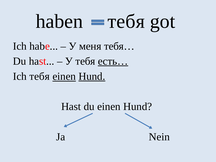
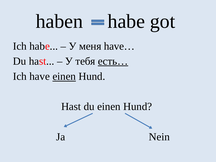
haben тебя: тебя -> habe (126, 21)
тебя…: тебя… -> have… (119, 46)
Ich тебя: тебя -> have (40, 76)
Hund underline: present -> none (92, 76)
